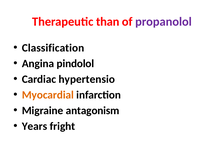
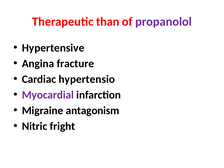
Classification: Classification -> Hypertensive (53, 48)
pindolol: pindolol -> fracture (75, 64)
Myocardial colour: orange -> purple (48, 95)
Years: Years -> Nitric (35, 126)
